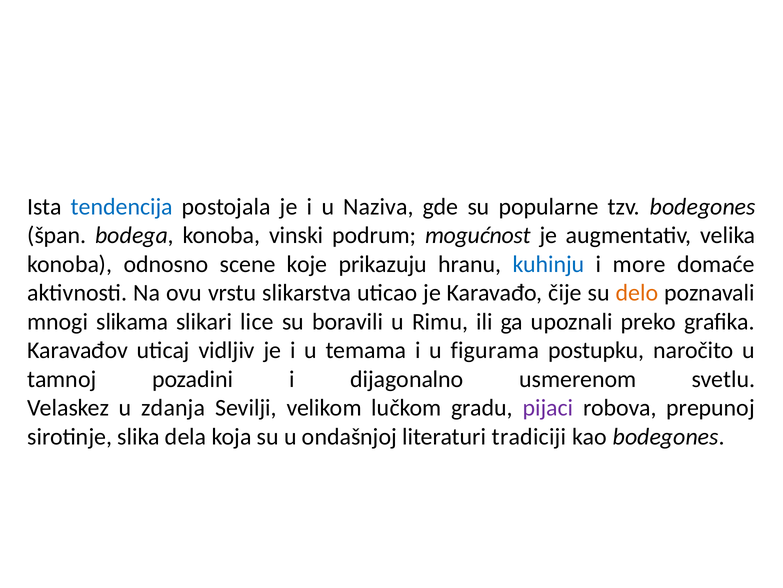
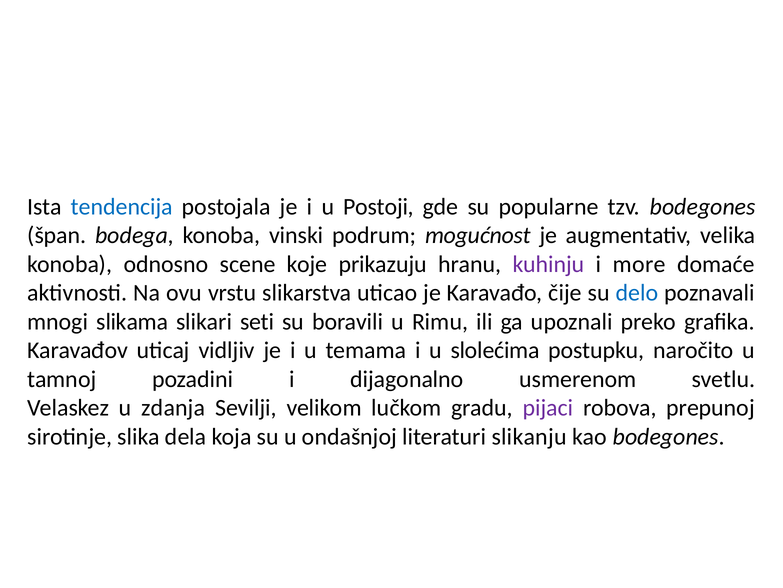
Naziva: Naziva -> Postoji (379, 207)
kuhinju colour: blue -> purple (549, 264)
delo colour: orange -> blue (637, 293)
lice: lice -> seti (257, 321)
figurama: figurama -> slolećima (495, 350)
tradiciji: tradiciji -> slikanju (529, 436)
